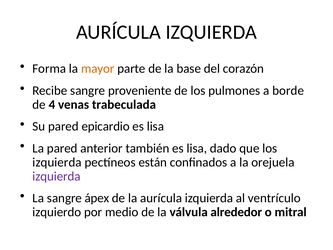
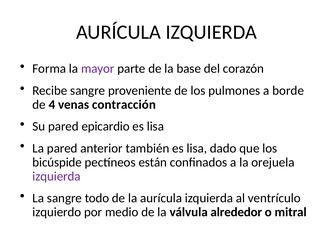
mayor colour: orange -> purple (98, 69)
trabeculada: trabeculada -> contracción (124, 104)
izquierda: izquierda -> bicúspide (57, 162)
ápex: ápex -> todo (97, 198)
